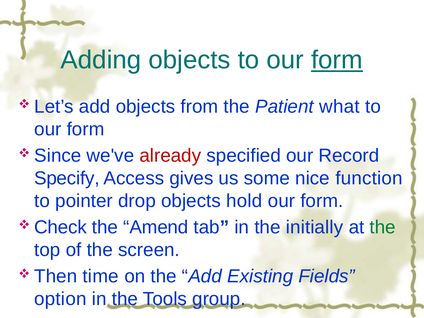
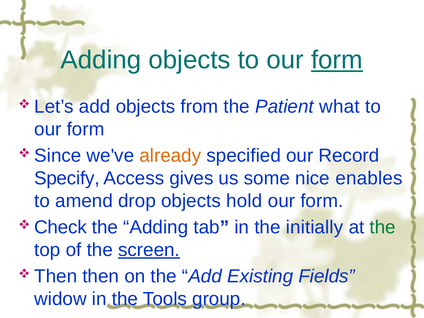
already colour: red -> orange (170, 156)
function: function -> enables (369, 178)
pointer: pointer -> amend (84, 201)
the Amend: Amend -> Adding (156, 227)
screen underline: none -> present (149, 250)
Then time: time -> then (101, 276)
option: option -> widow (60, 299)
